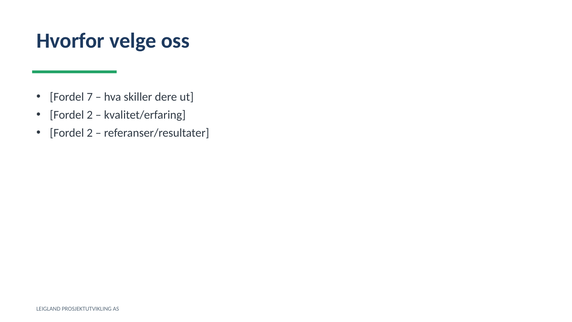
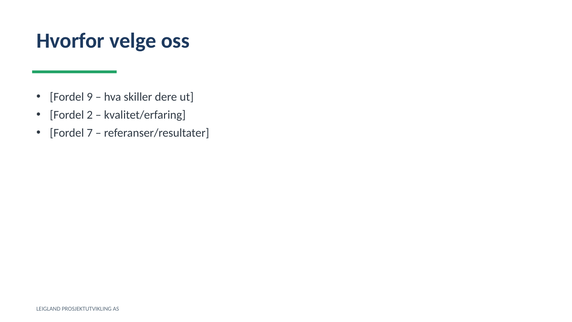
7: 7 -> 9 (90, 97)
2: 2 -> 7 (90, 133)
